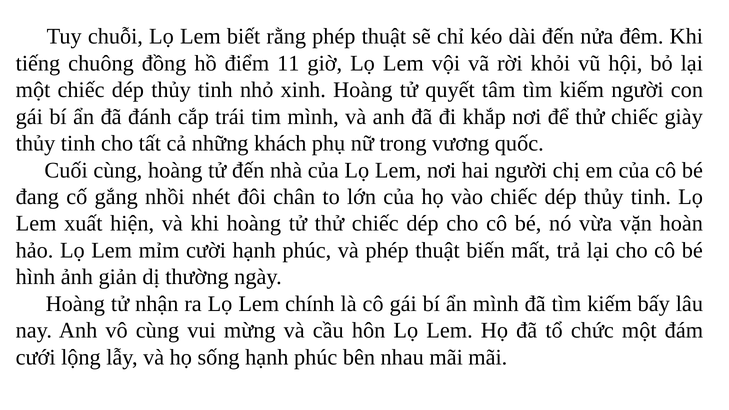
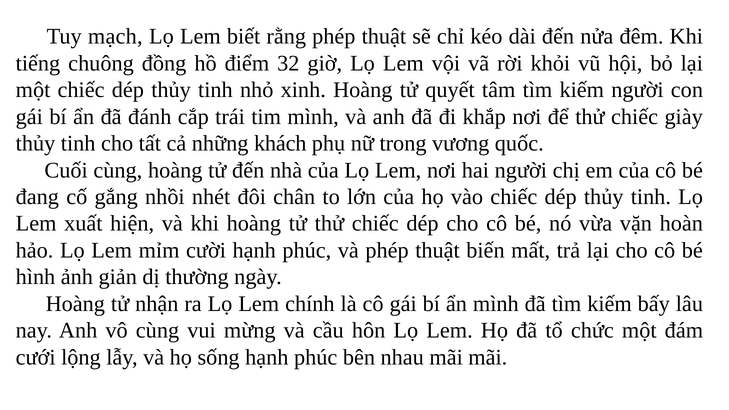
chuỗi: chuỗi -> mạch (115, 37)
11: 11 -> 32 (288, 63)
